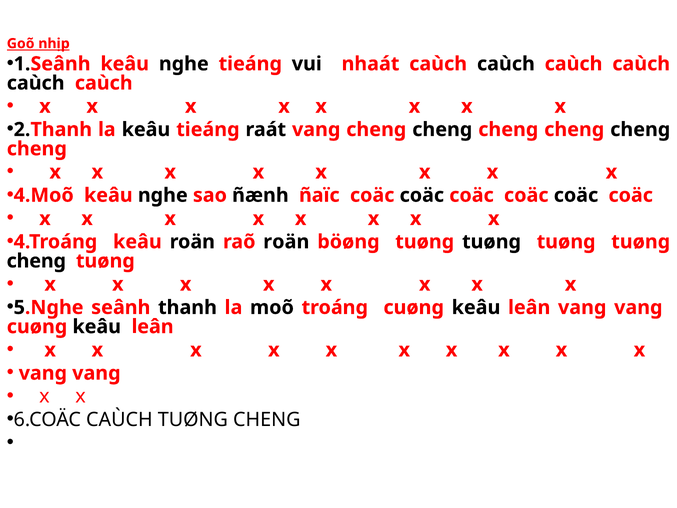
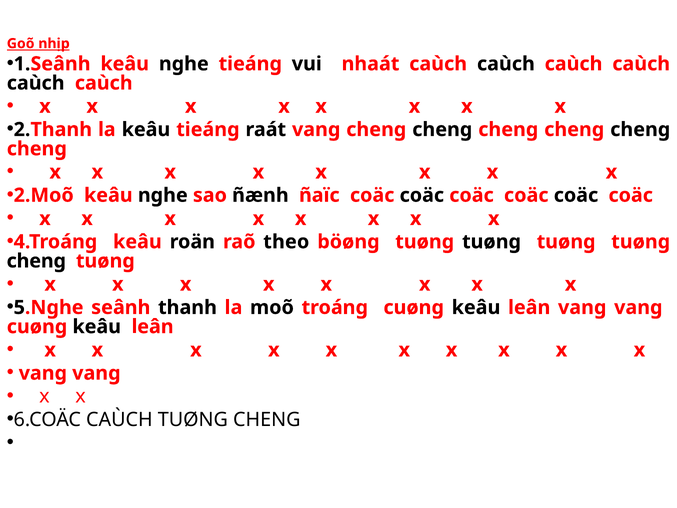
4.Moõ: 4.Moõ -> 2.Moõ (44, 195)
raõ roän: roän -> theo (286, 242)
